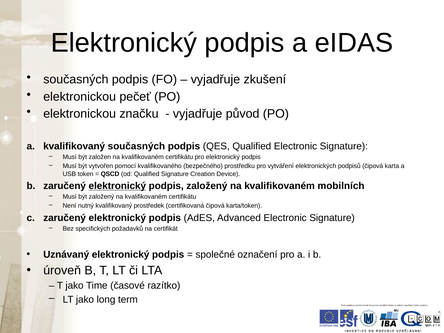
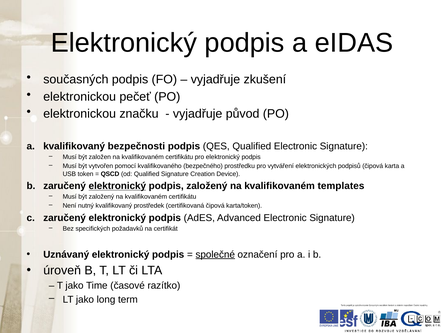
kvalifikovaný současných: současných -> bezpečnosti (136, 146)
mobilních: mobilních -> templates (341, 186)
společné underline: none -> present (215, 255)
